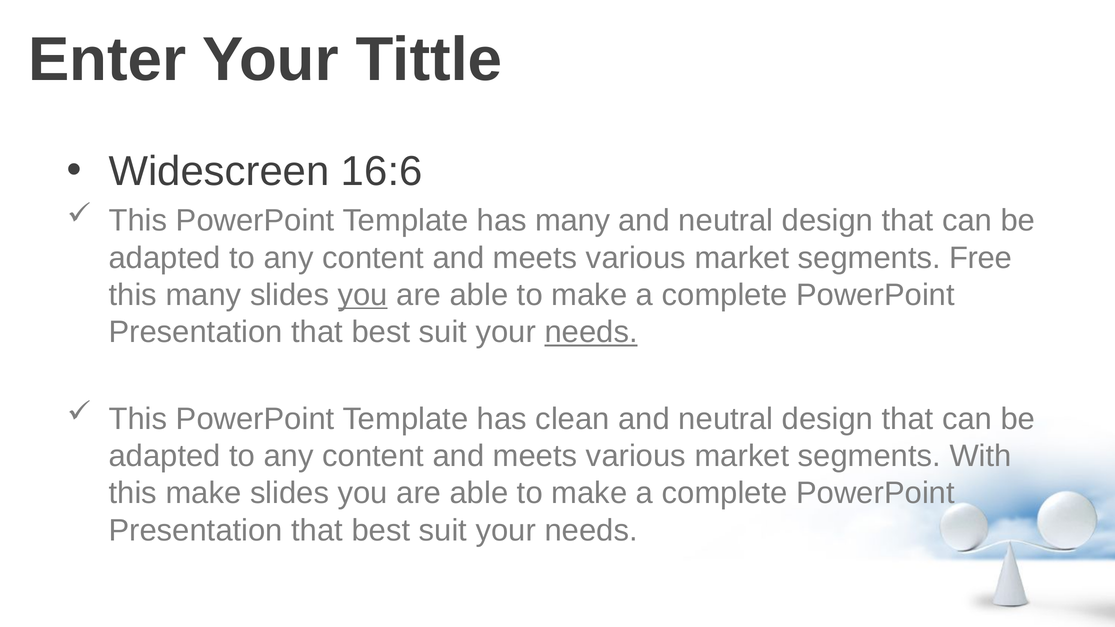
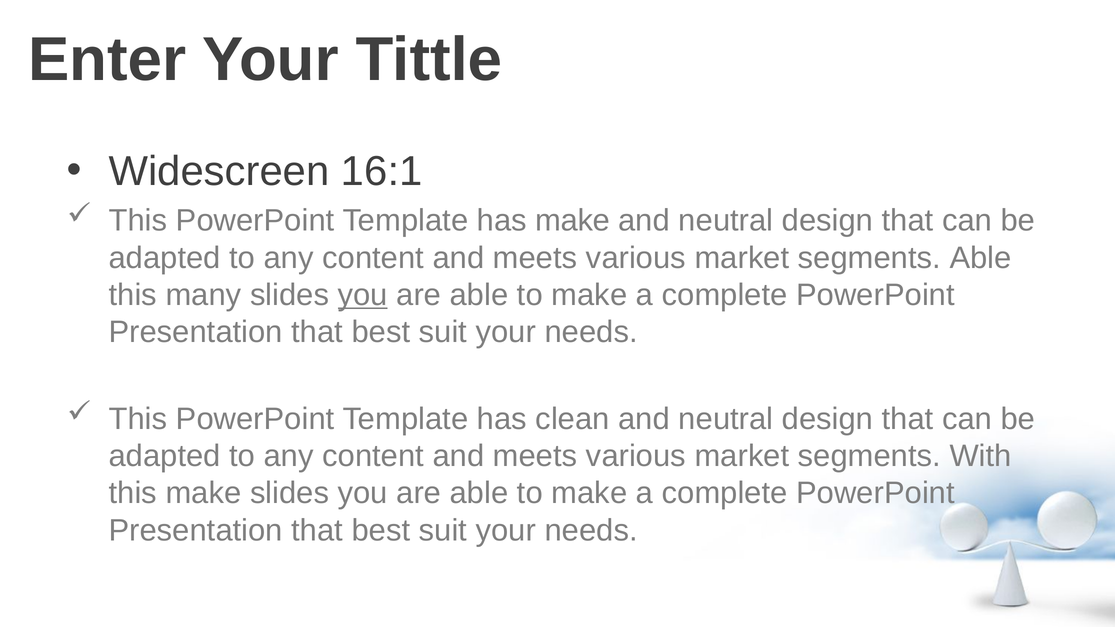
16:6: 16:6 -> 16:1 (382, 172)
has many: many -> make (573, 221)
segments Free: Free -> Able (981, 258)
needs underline: present -> none (591, 332)
